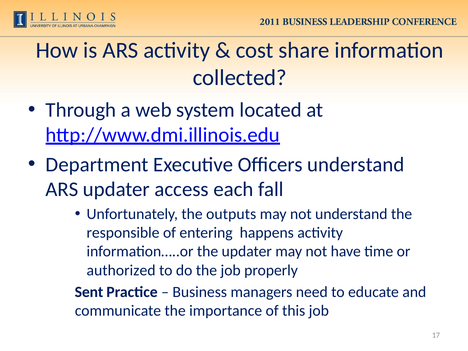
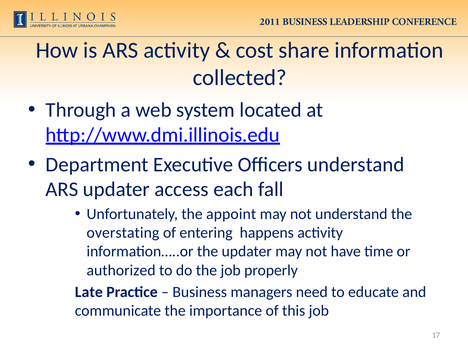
outputs: outputs -> appoint (231, 214)
responsible: responsible -> overstating (123, 233)
Sent: Sent -> Late (89, 292)
